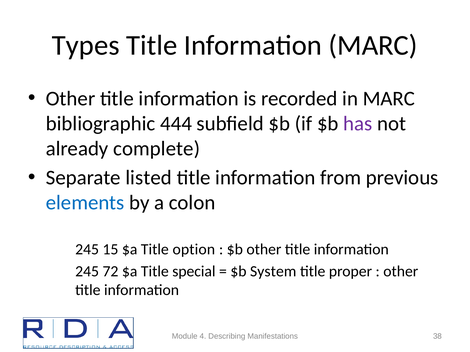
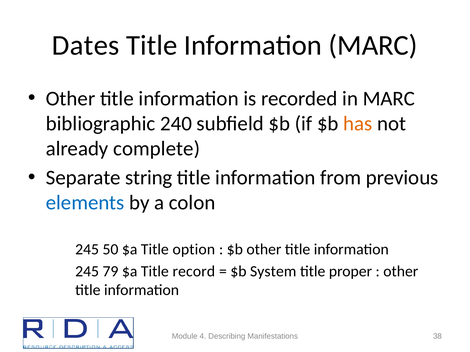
Types: Types -> Dates (86, 45)
444: 444 -> 240 (176, 124)
has colour: purple -> orange (358, 124)
listed: listed -> string (149, 178)
15: 15 -> 50 (110, 250)
72: 72 -> 79 (110, 272)
special: special -> record (194, 272)
